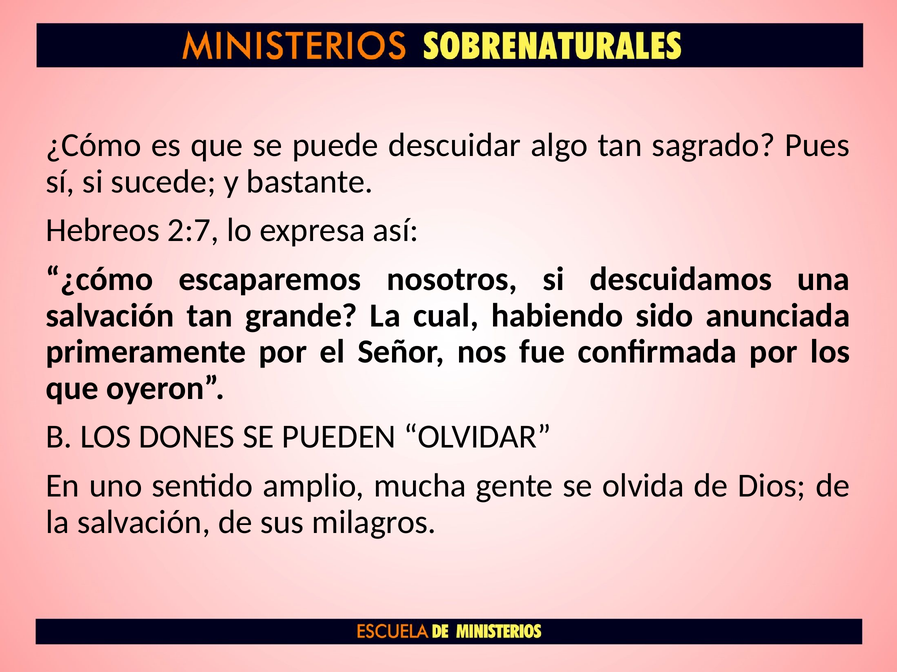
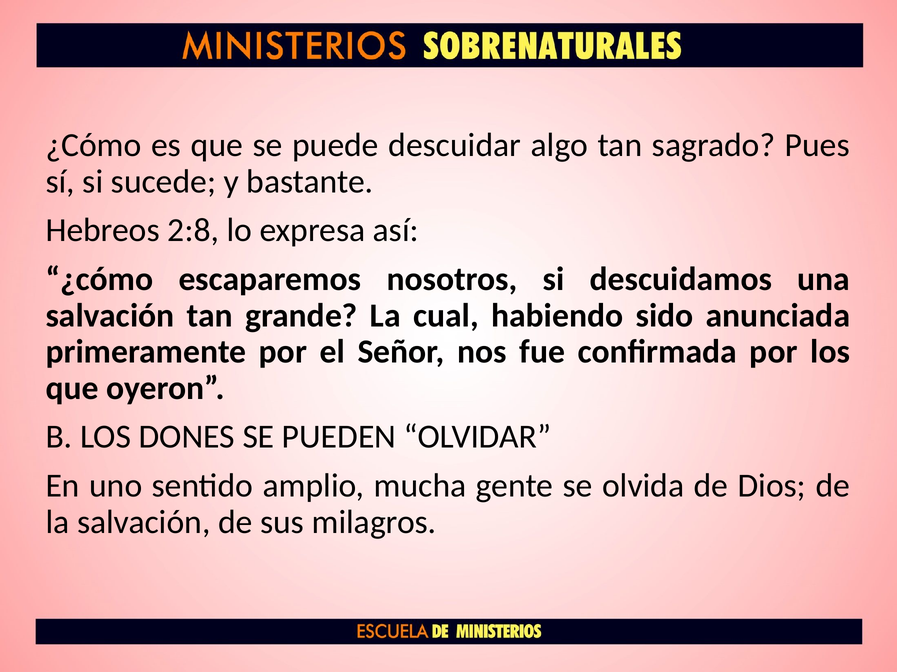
2:7: 2:7 -> 2:8 (193, 231)
